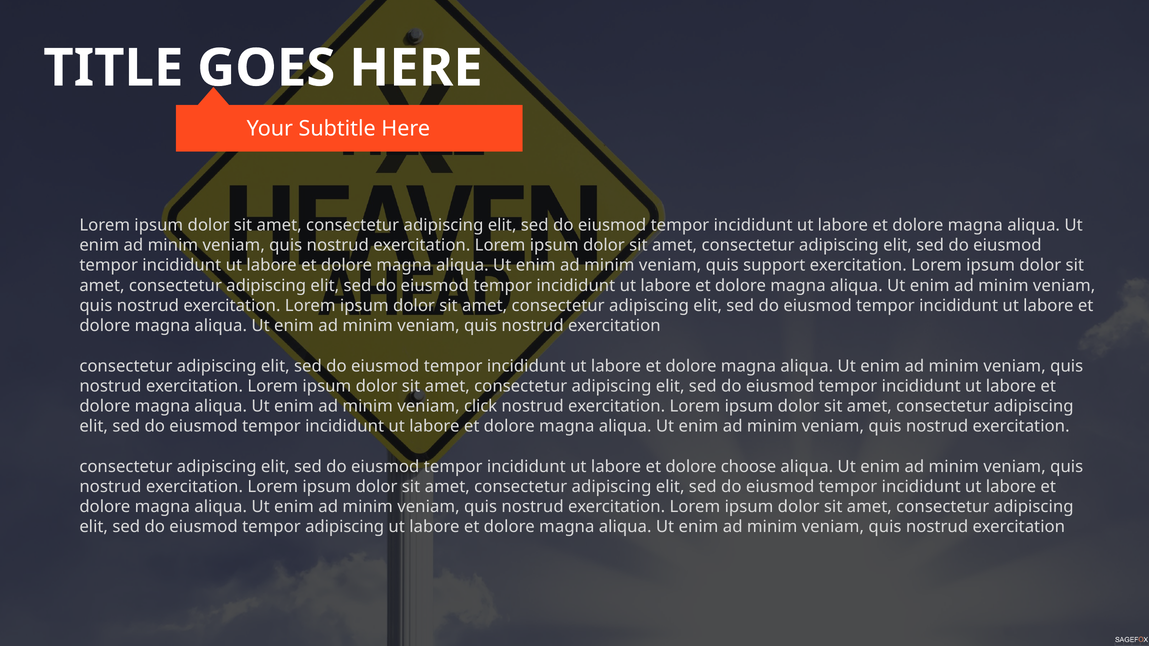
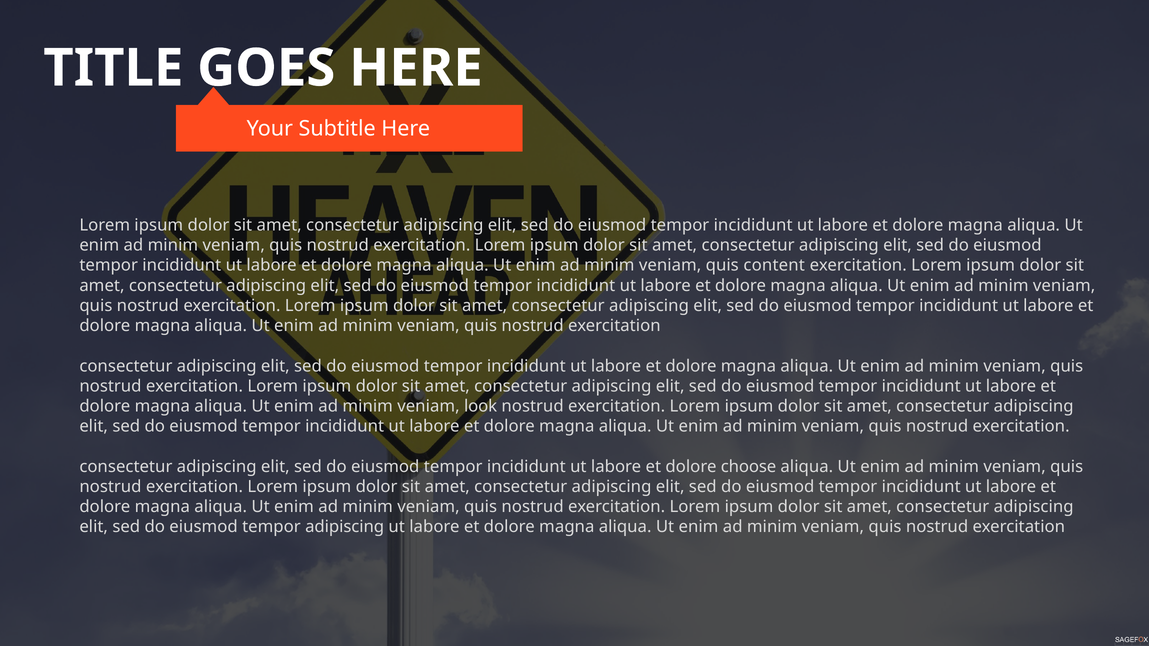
support: support -> content (774, 266)
click: click -> look (481, 406)
